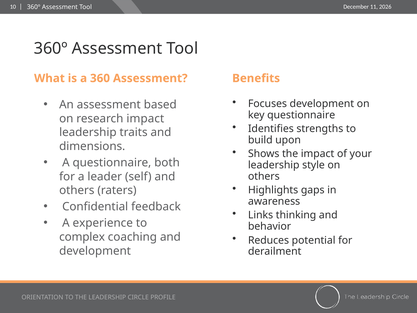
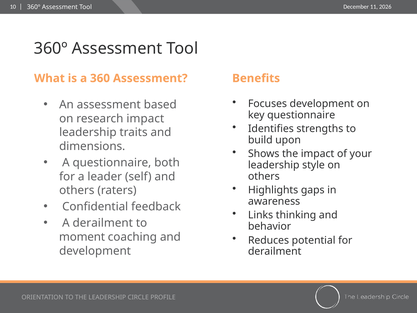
A experience: experience -> derailment (103, 223)
complex: complex -> moment (82, 237)
